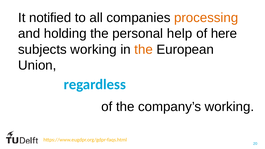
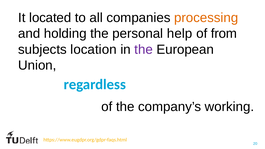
notified: notified -> located (50, 18)
here: here -> from (224, 34)
subjects working: working -> location (94, 50)
the colour: orange -> purple (144, 50)
